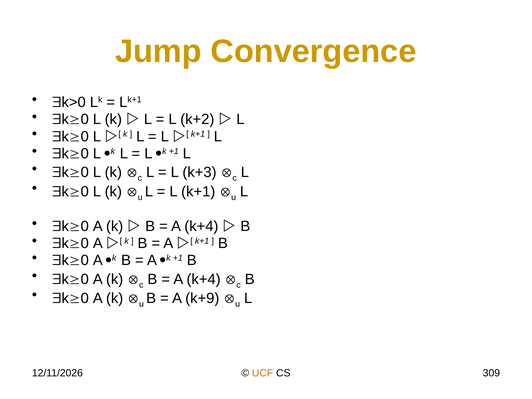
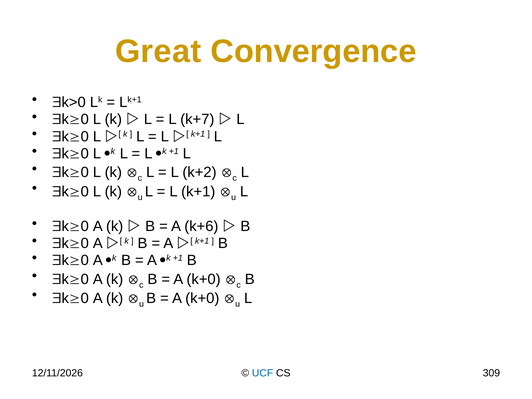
Jump: Jump -> Great (158, 51)
k+2: k+2 -> k+7 (197, 119)
k+3: k+3 -> k+2 (200, 172)
k+4: k+4 -> k+6 (201, 226)
k+4: k+4 -> k+0 (204, 279)
k+9: k+9 -> k+0 (202, 298)
UCF colour: orange -> blue (263, 373)
